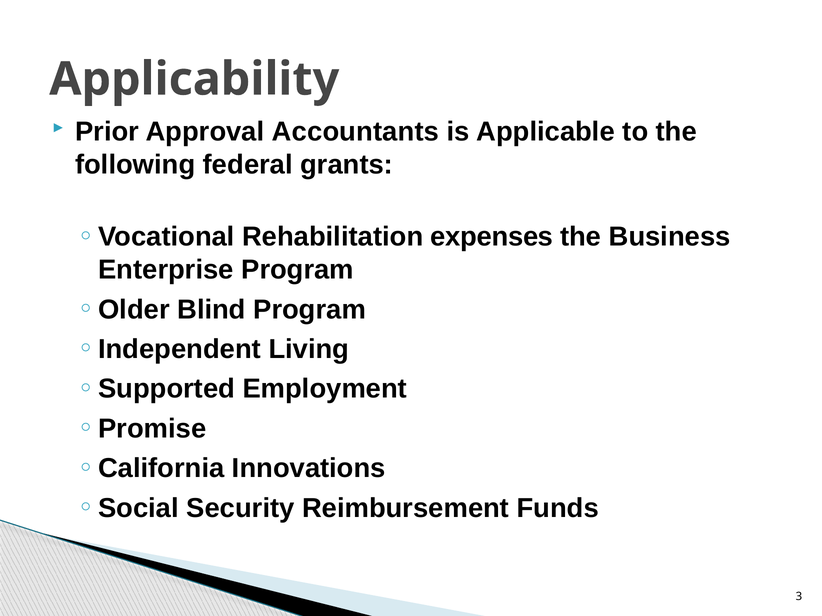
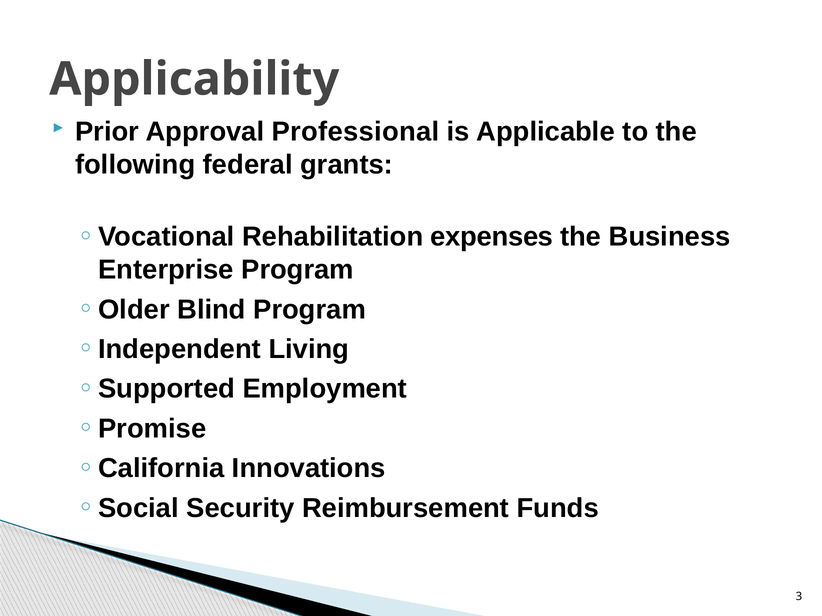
Accountants: Accountants -> Professional (356, 132)
